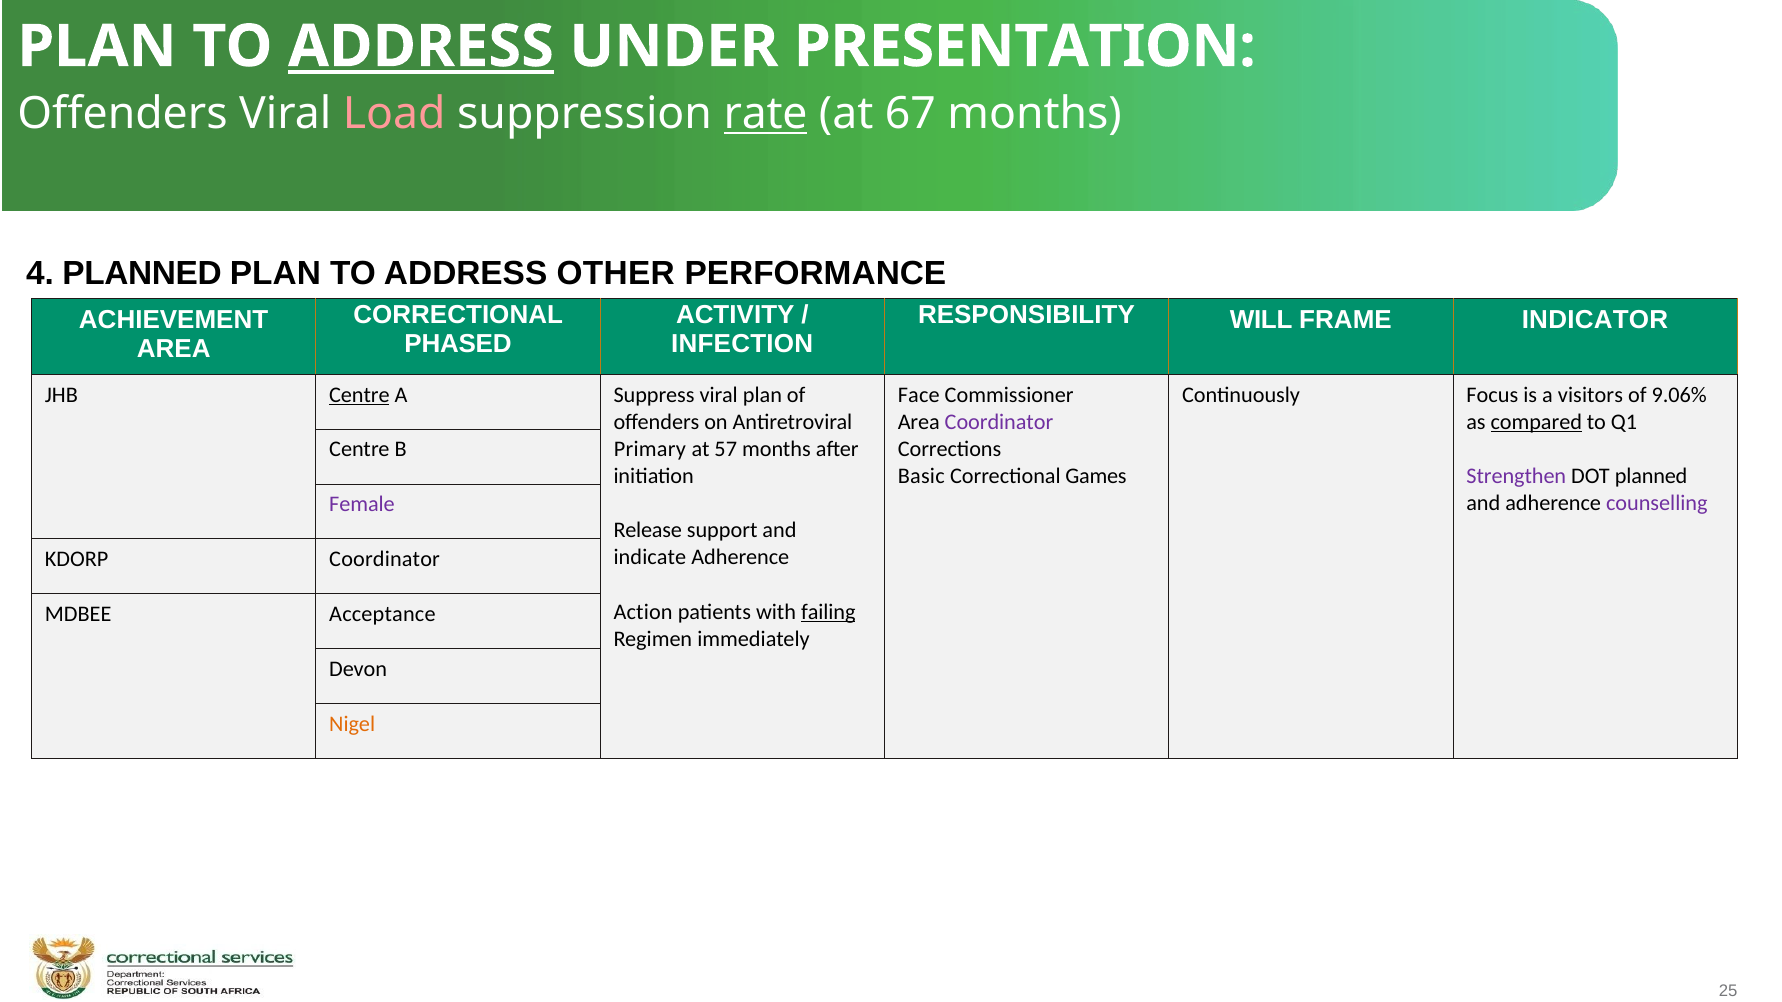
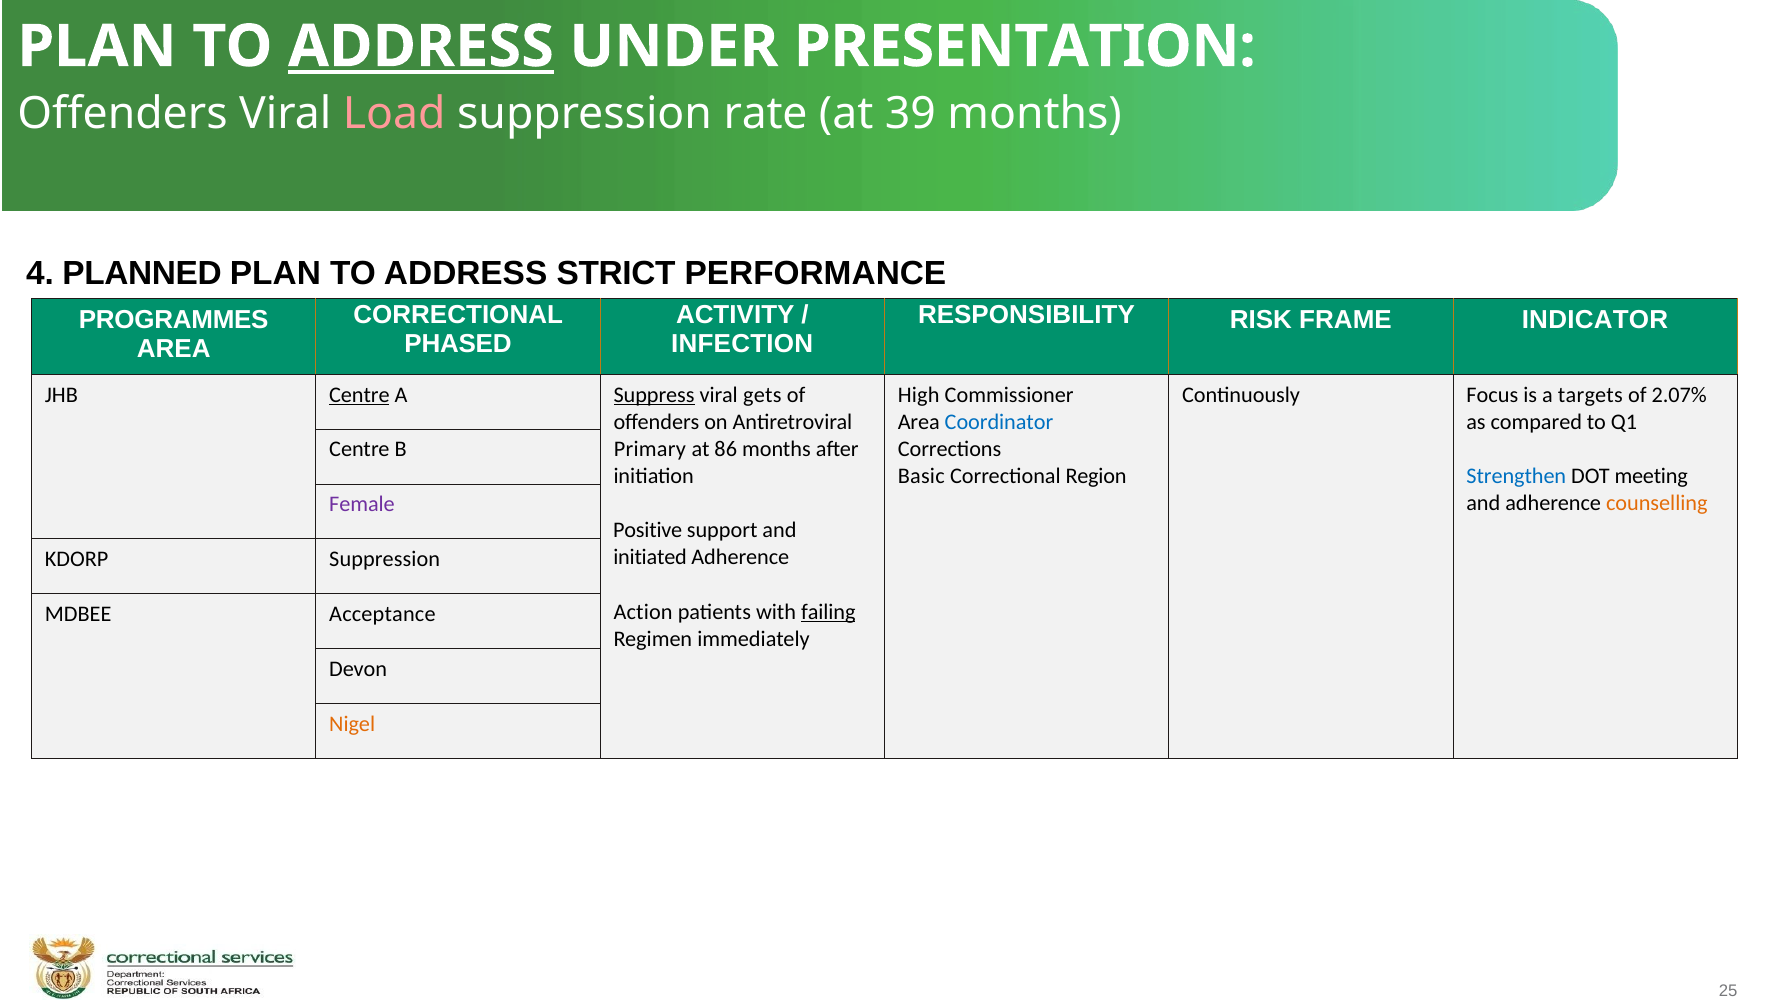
rate underline: present -> none (766, 114)
67: 67 -> 39 (910, 114)
OTHER: OTHER -> STRICT (616, 274)
WILL: WILL -> RISK (1261, 320)
ACHIEVEMENT: ACHIEVEMENT -> PROGRAMMES (174, 320)
Suppress underline: none -> present (654, 395)
viral plan: plan -> gets (762, 395)
Face: Face -> High (919, 395)
visitors: visitors -> targets (1590, 395)
9.06%: 9.06% -> 2.07% (1679, 395)
Coordinator colour: purple -> blue (999, 422)
compared underline: present -> none (1536, 422)
57: 57 -> 86 (726, 449)
Games: Games -> Region (1096, 476)
Strengthen colour: purple -> blue (1516, 476)
DOT planned: planned -> meeting (1651, 476)
counselling colour: purple -> orange (1657, 504)
Release: Release -> Positive (648, 531)
indicate: indicate -> initiated (650, 558)
KDORP Coordinator: Coordinator -> Suppression (385, 560)
